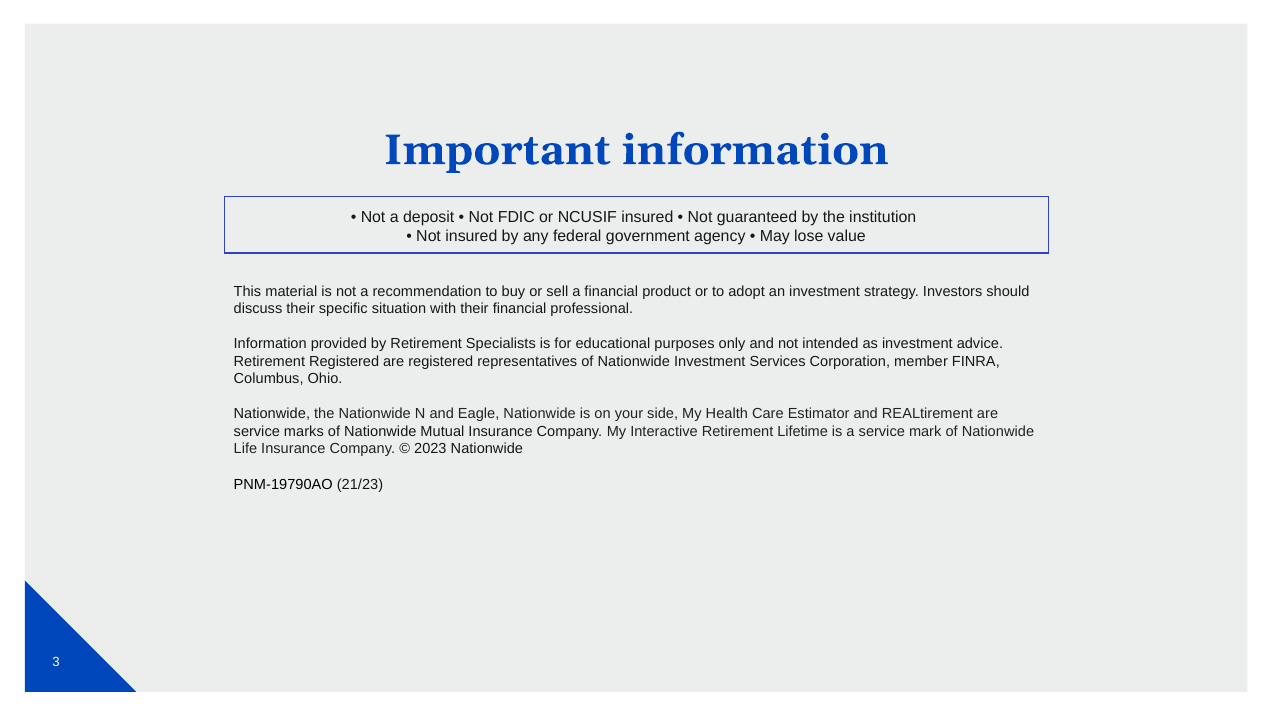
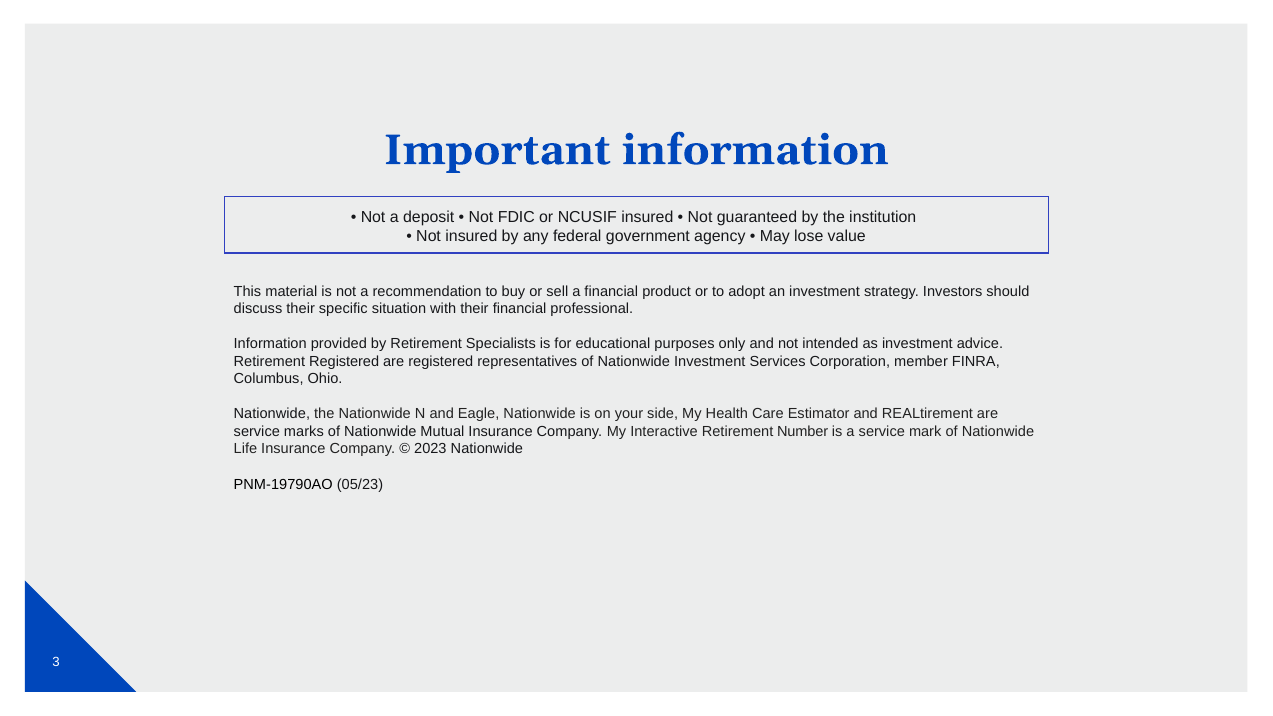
Lifetime: Lifetime -> Number (803, 432)
21/23: 21/23 -> 05/23 (360, 484)
